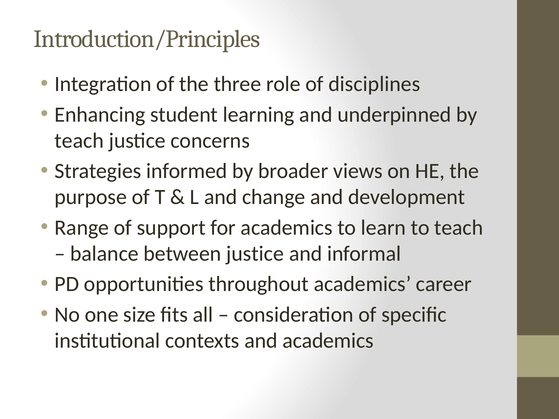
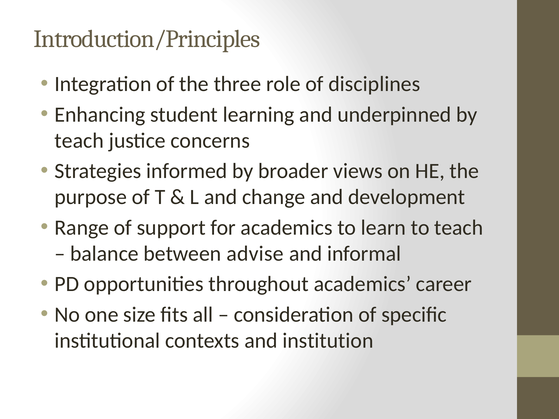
between justice: justice -> advise (255, 254)
and academics: academics -> institution (328, 341)
